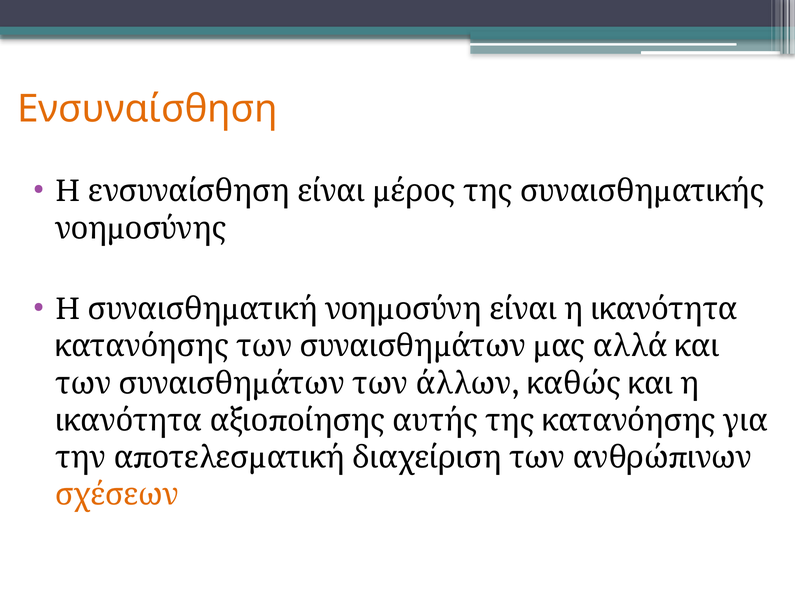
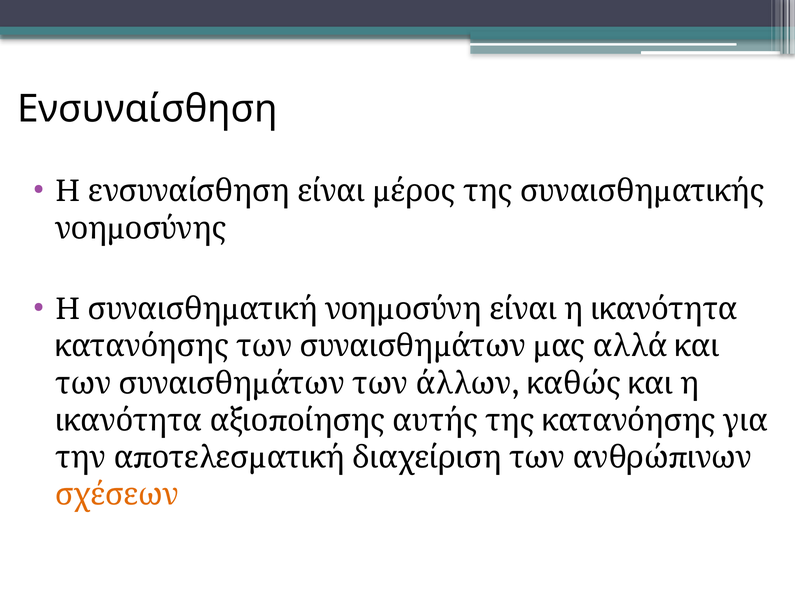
Ενσυναίσθηση colour: orange -> black (147, 109)
